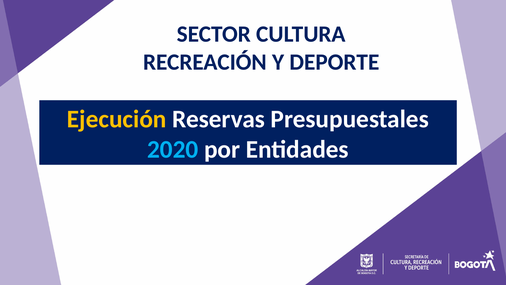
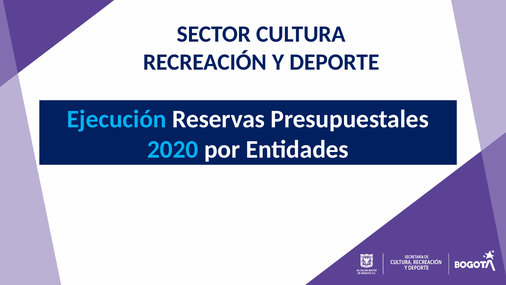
Ejecución colour: yellow -> light blue (117, 119)
